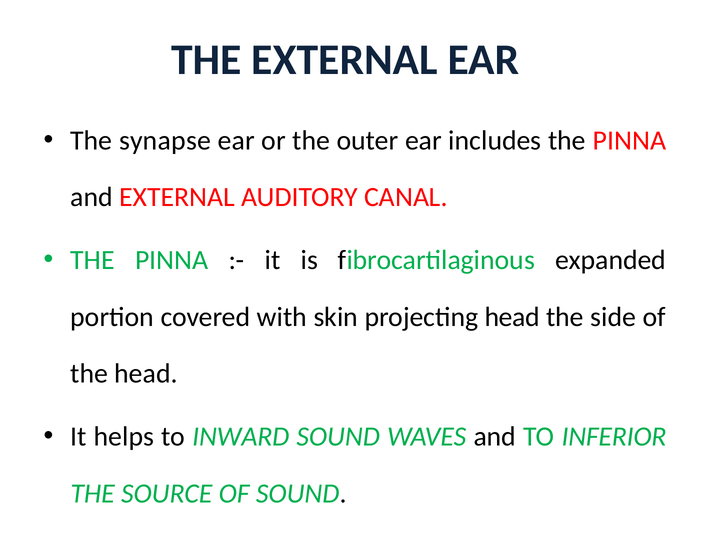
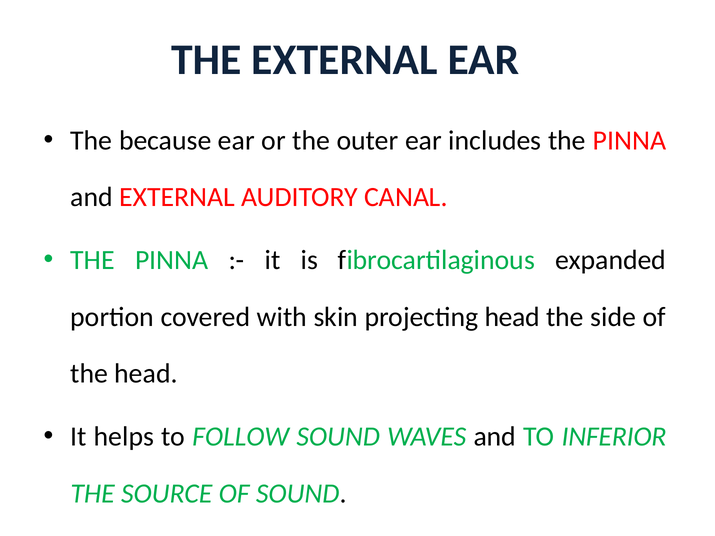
synapse: synapse -> because (165, 141)
INWARD: INWARD -> FOLLOW (241, 437)
